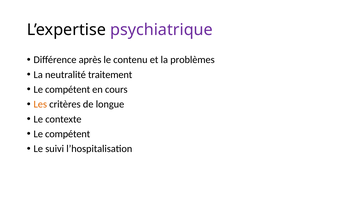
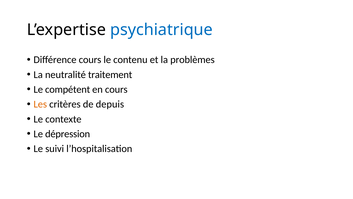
psychiatrique colour: purple -> blue (161, 30)
Différence après: après -> cours (90, 60)
longue: longue -> depuis (110, 104)
compétent: compétent -> dépression (68, 134)
